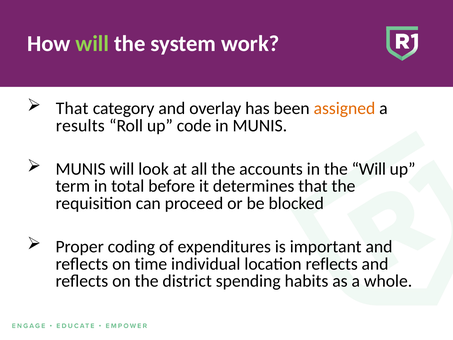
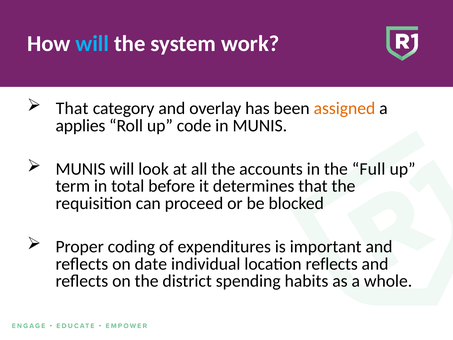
will colour: light green -> light blue (92, 43)
results: results -> applies (80, 125)
the Will: Will -> Full (369, 169)
time: time -> date (151, 264)
